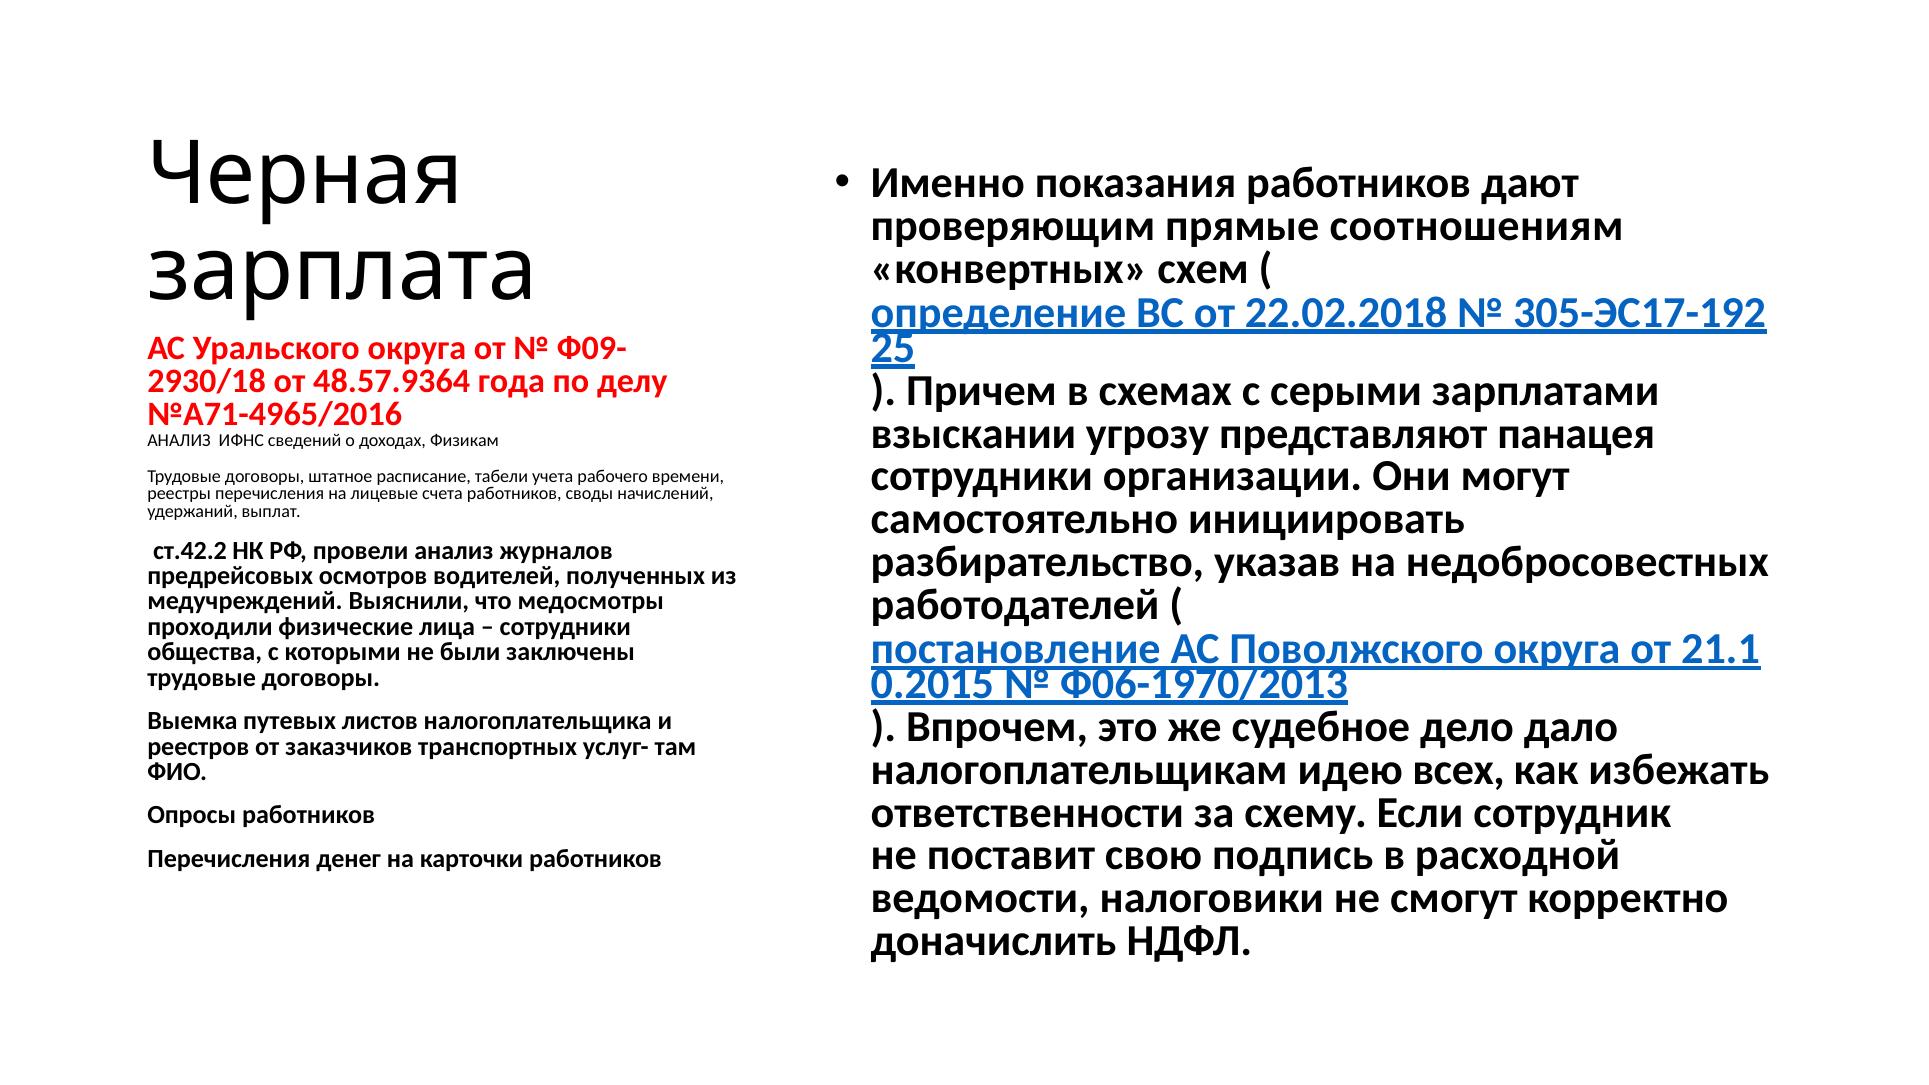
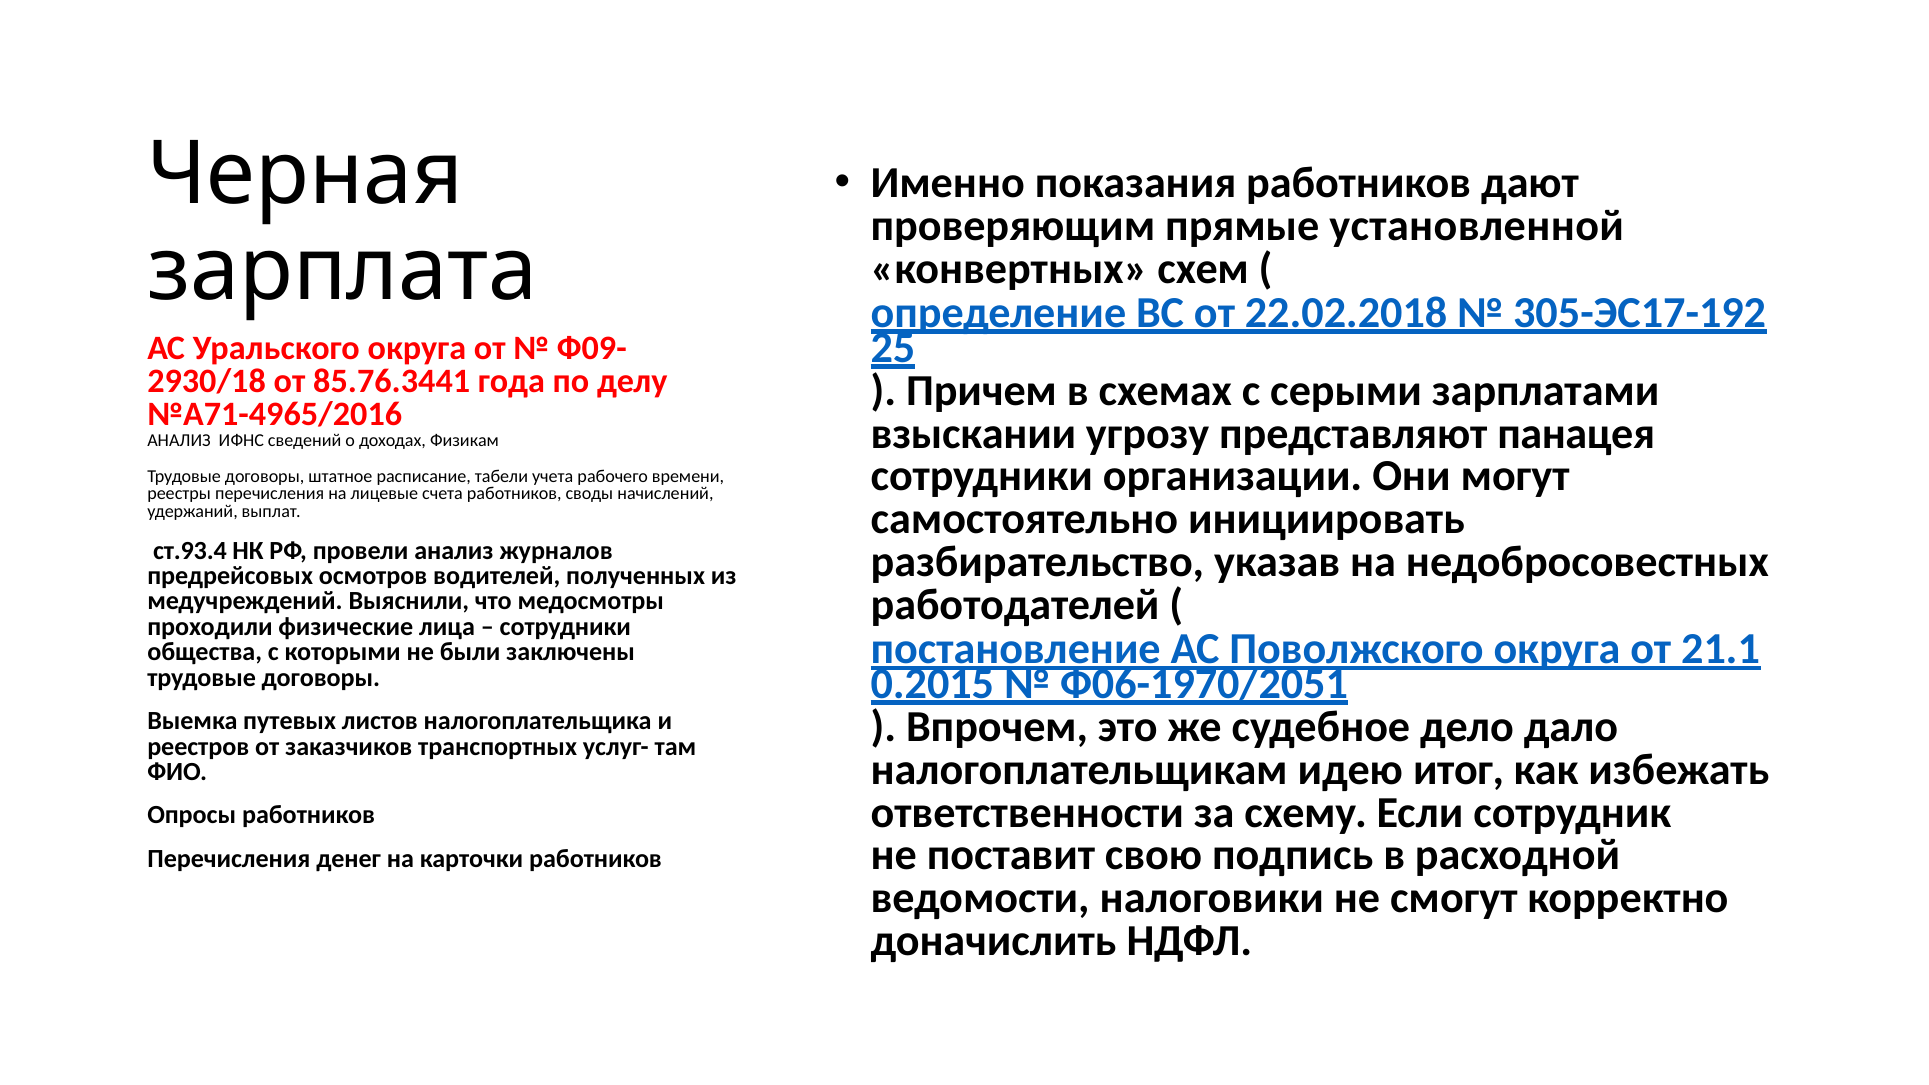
соотношениям: соотношениям -> установленной (1477, 226)
48.57.9364: 48.57.9364 -> 85.76.3441 (392, 381)
ст.42.2: ст.42.2 -> ст.93.4 (190, 551)
Ф06-1970/2013: Ф06-1970/2013 -> Ф06-1970/2051 (1204, 684)
всех: всех -> итог (1459, 770)
